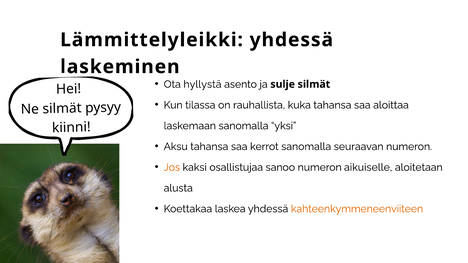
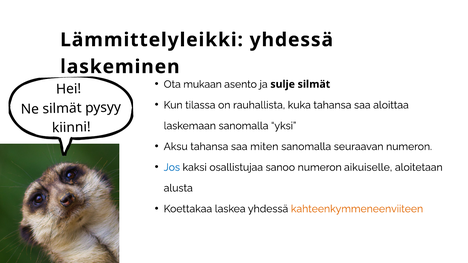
hyllystä: hyllystä -> mukaan (203, 84)
kerrot: kerrot -> miten (264, 147)
Jos colour: orange -> blue (172, 167)
